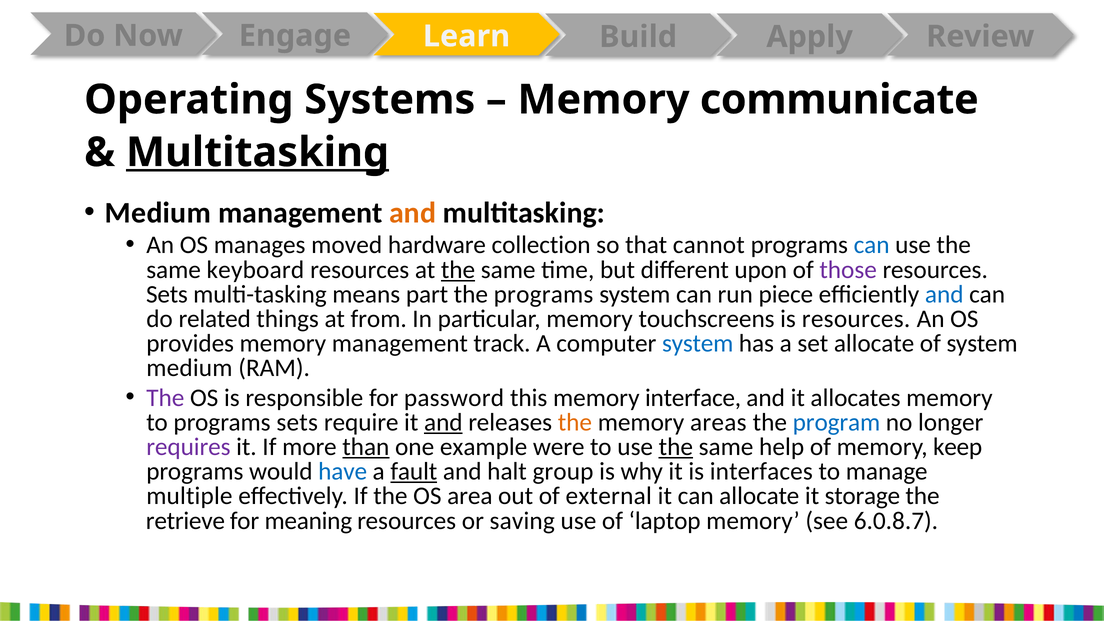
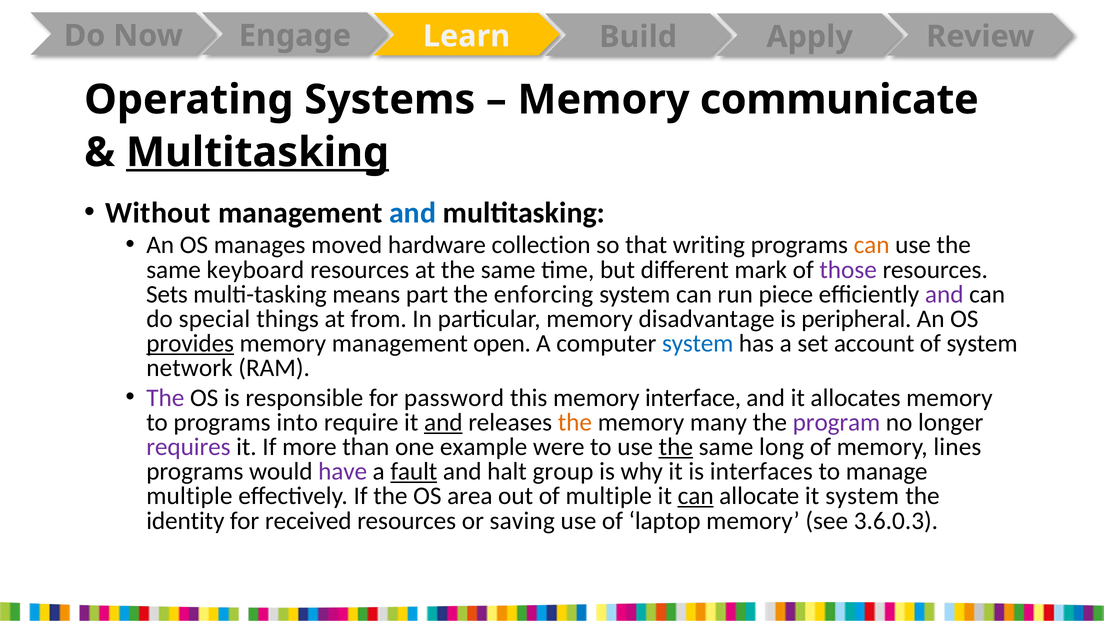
Medium: Medium -> Without (158, 213)
and colour: orange -> blue (413, 213)
cannot: cannot -> writing (709, 245)
can colour: blue -> orange (872, 245)
the underline: present -> none (458, 270)
upon: upon -> mark (761, 270)
the programs: programs -> enforcing (543, 294)
and colour: blue -> purple (944, 294)
related: related -> special (214, 319)
touchscreens: touchscreens -> disadvantage (707, 319)
is resources: resources -> peripheral (856, 319)
provides underline: none -> present (190, 343)
track: track -> open (502, 343)
set allocate: allocate -> account (874, 343)
medium: medium -> network (189, 368)
programs sets: sets -> into (297, 422)
areas: areas -> many (718, 422)
program colour: blue -> purple (836, 422)
than underline: present -> none (366, 447)
help: help -> long (782, 447)
keep: keep -> lines (957, 447)
have colour: blue -> purple (343, 471)
of external: external -> multiple (609, 496)
can underline: none -> present (696, 496)
it storage: storage -> system (862, 496)
retrieve: retrieve -> identity (185, 521)
meaning: meaning -> received (308, 521)
6.0.8.7: 6.0.8.7 -> 3.6.0.3 (896, 521)
